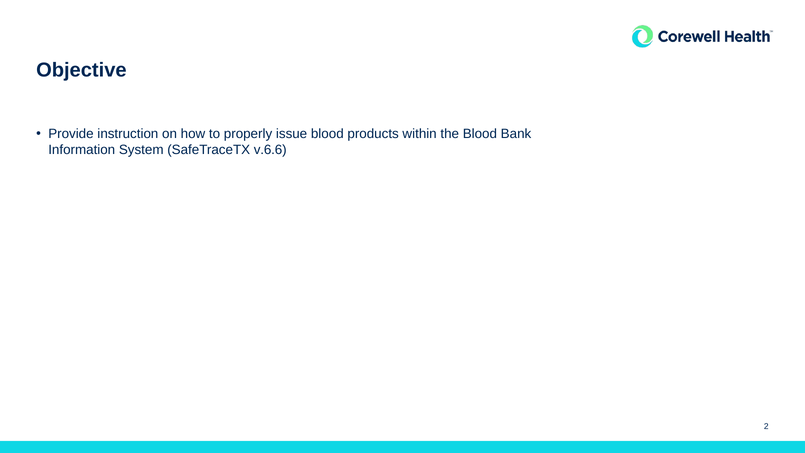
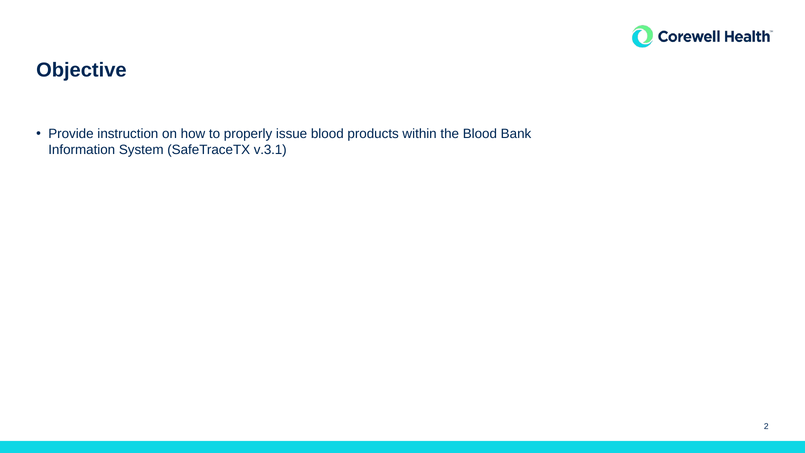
v.6.6: v.6.6 -> v.3.1 (270, 150)
